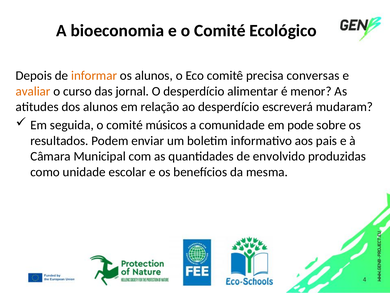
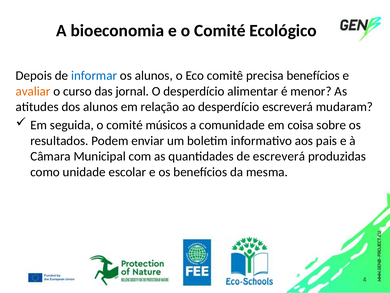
informar colour: orange -> blue (94, 76)
precisa conversas: conversas -> benefícios (313, 76)
pode: pode -> coisa (301, 125)
de envolvido: envolvido -> escreverá (279, 156)
